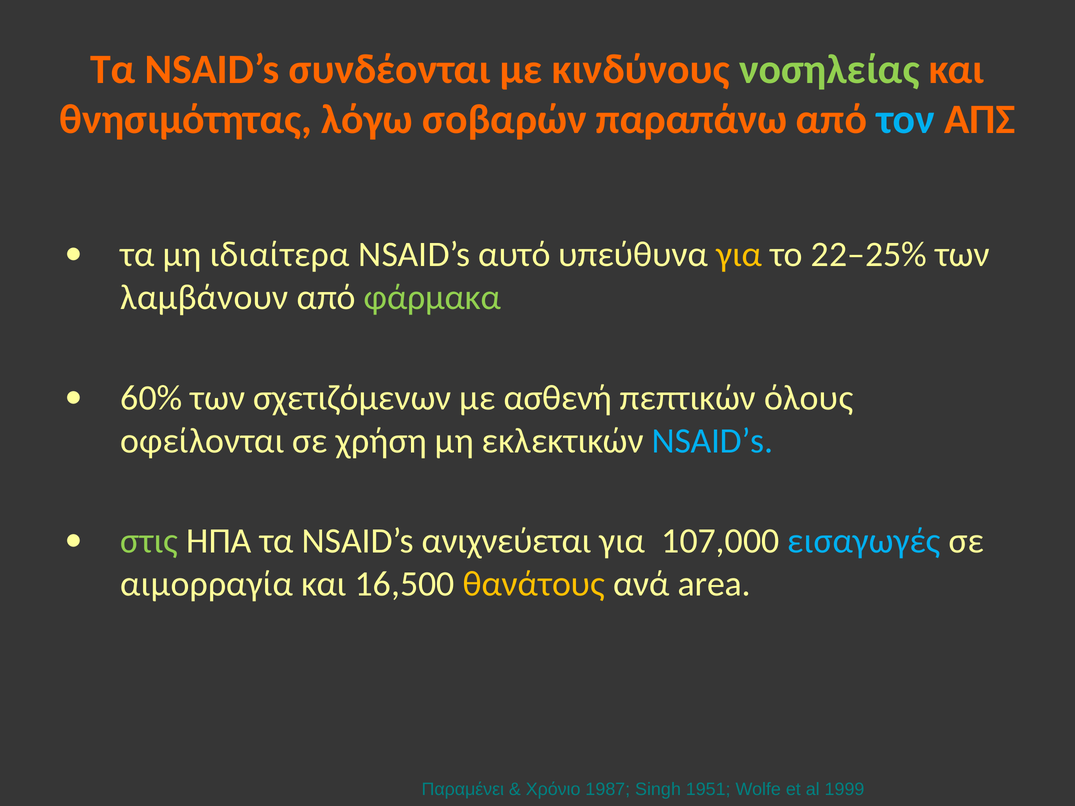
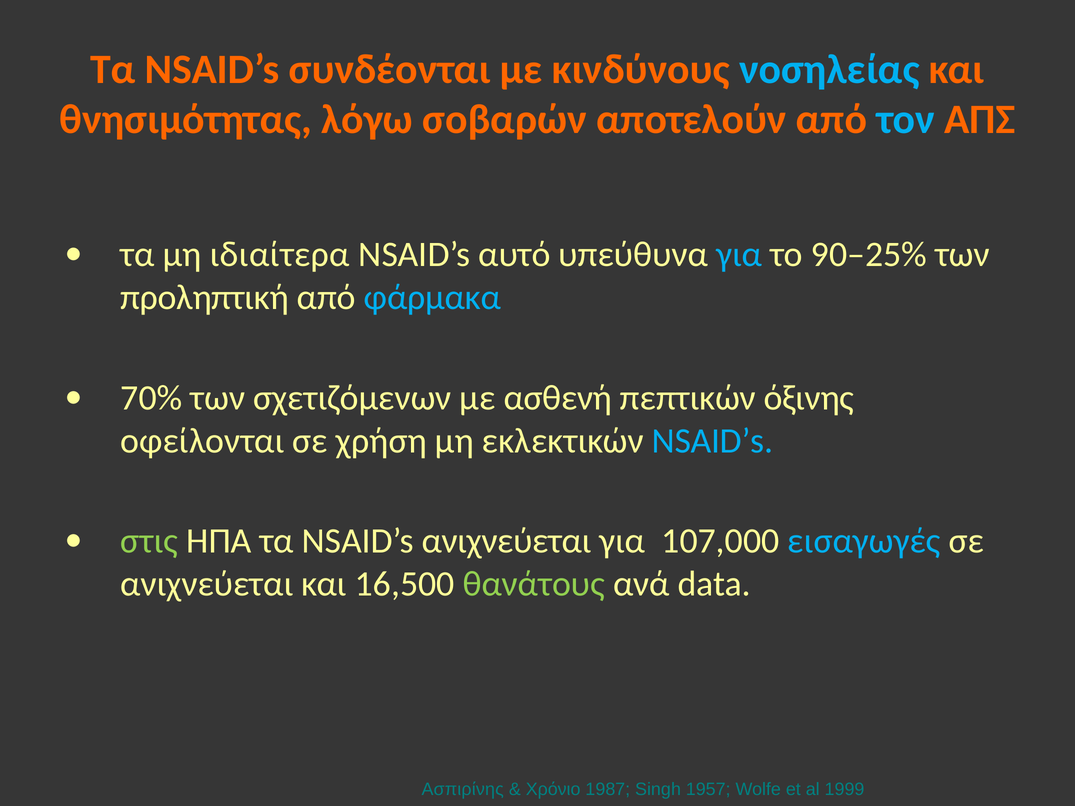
νοσηλείας colour: light green -> light blue (829, 69)
παραπάνω: παραπάνω -> αποτελούν (691, 120)
για colour: yellow -> light blue (739, 255)
22–25%: 22–25% -> 90–25% (869, 255)
λαμβάνουν: λαμβάνουν -> προληπτική (205, 298)
φάρμακα colour: light green -> light blue (433, 298)
60%: 60% -> 70% (151, 398)
όλους: όλους -> όξινης (809, 398)
αιμορραγία: αιμορραγία -> ανιχνεύεται (207, 584)
θανάτους colour: yellow -> light green (534, 584)
area: area -> data (714, 584)
Παραμένει: Παραμένει -> Ασπιρίνης (463, 789)
1951: 1951 -> 1957 (708, 789)
